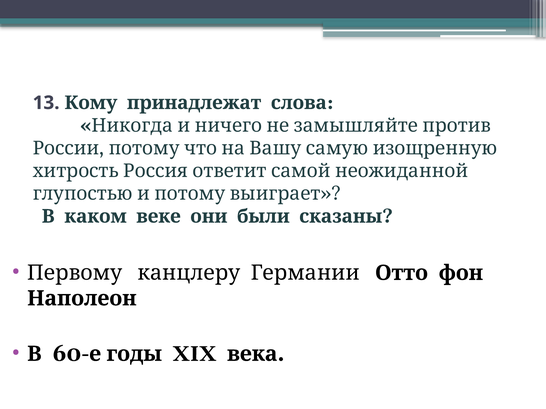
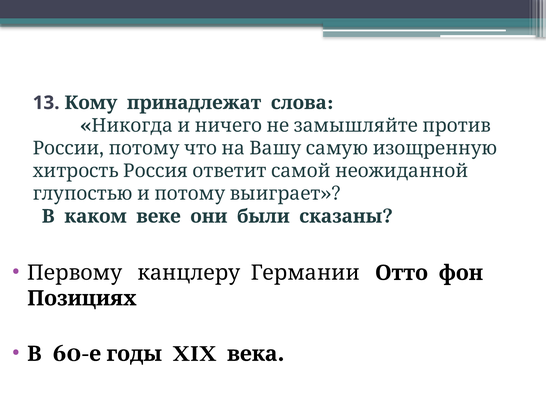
Наполеон: Наполеон -> Позициях (82, 299)
